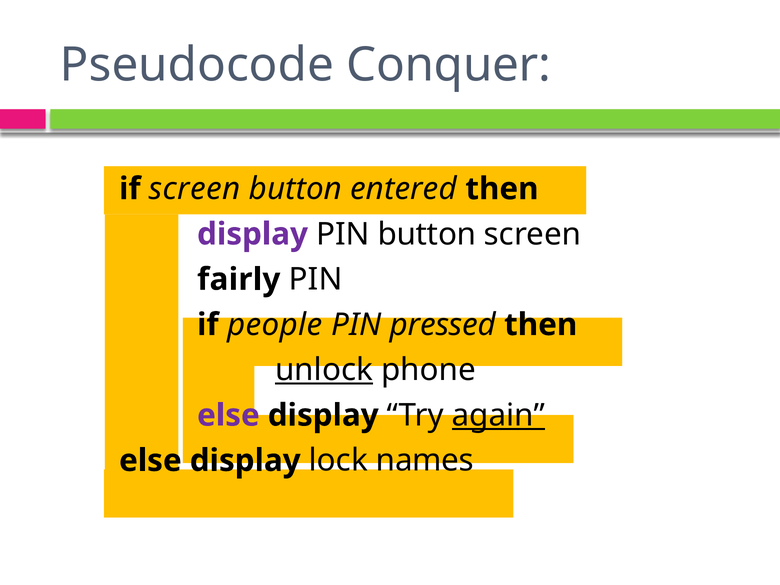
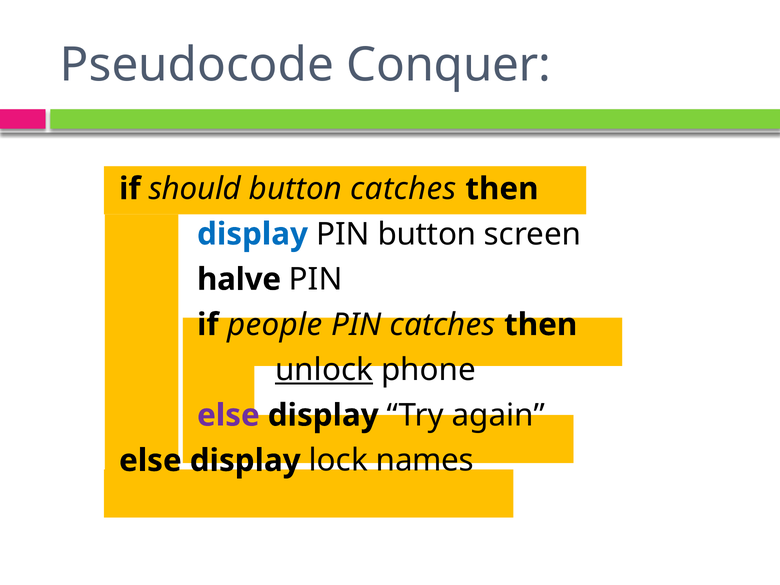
if screen: screen -> should (195, 189)
button entered: entered -> catches (403, 189)
display colour: purple -> blue (253, 234)
fairly: fairly -> halve (239, 279)
PIN pressed: pressed -> catches (443, 325)
again underline: present -> none (498, 415)
